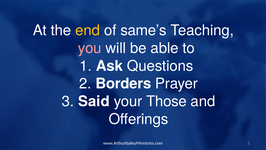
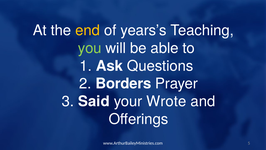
same’s: same’s -> years’s (143, 30)
you colour: pink -> light green (90, 48)
Those: Those -> Wrote (166, 101)
